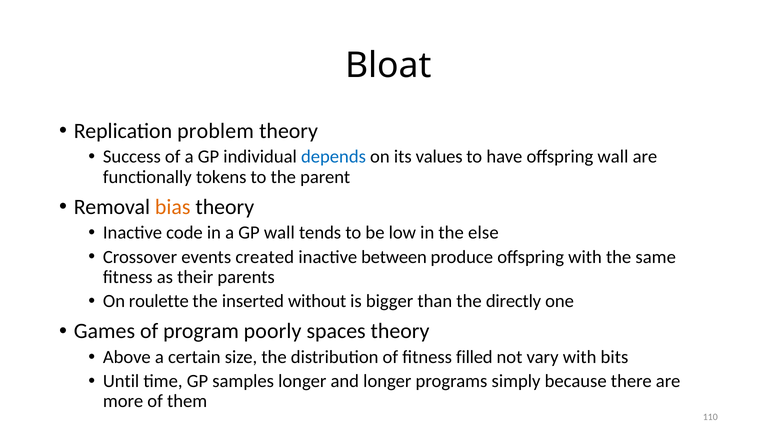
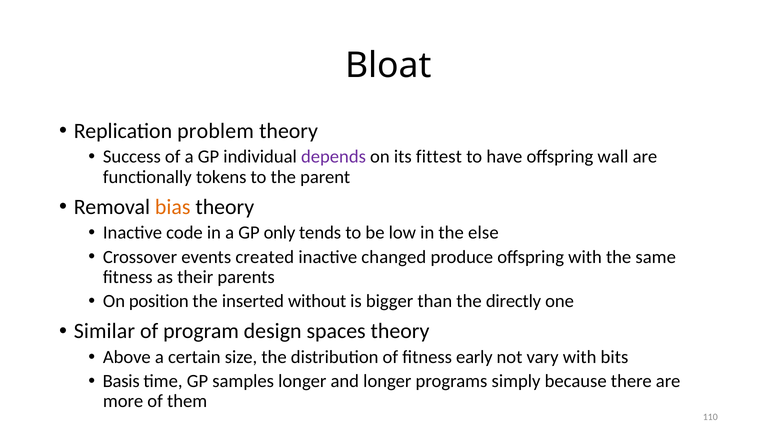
depends colour: blue -> purple (333, 157)
values: values -> fittest (439, 157)
GP wall: wall -> only (279, 233)
between: between -> changed (394, 257)
roulette: roulette -> position (159, 301)
Games: Games -> Similar (104, 331)
poorly: poorly -> design (273, 331)
filled: filled -> early (474, 357)
Until: Until -> Basis (121, 381)
